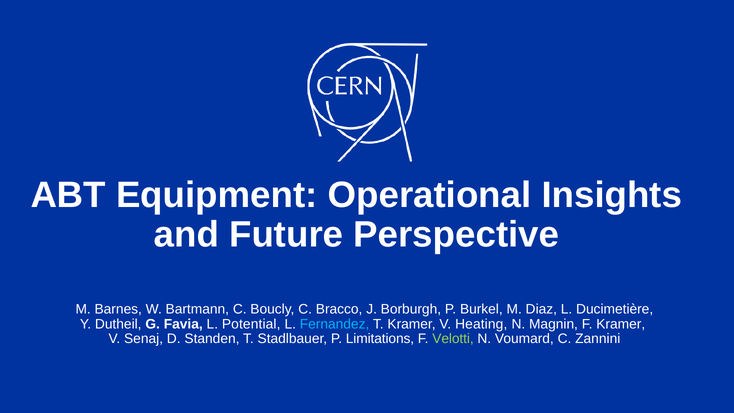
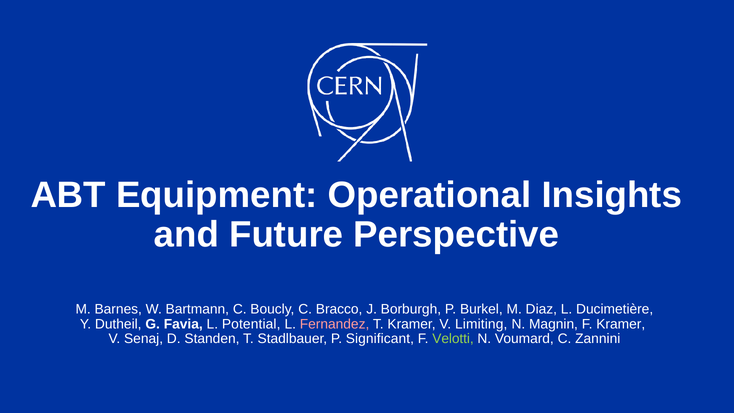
Fernandez colour: light blue -> pink (335, 324)
Heating: Heating -> Limiting (481, 324)
Limitations: Limitations -> Significant (380, 339)
